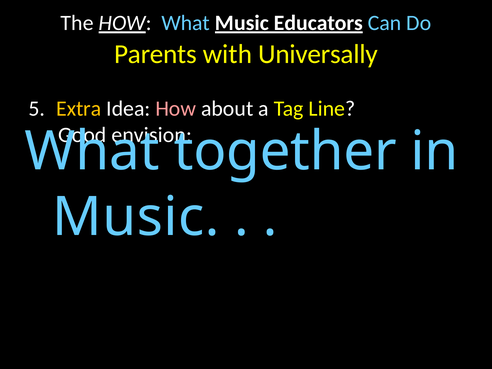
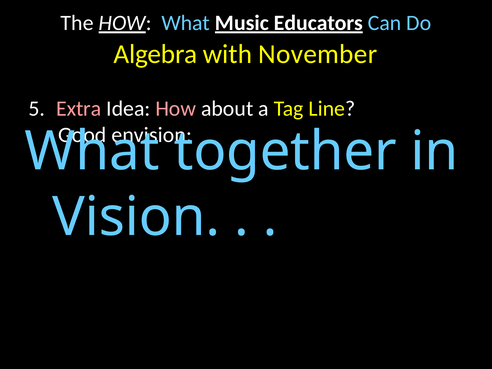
Parents: Parents -> Algebra (155, 54)
Universally: Universally -> November (318, 54)
Extra colour: yellow -> pink (79, 109)
Music: Music -> Vision (136, 217)
